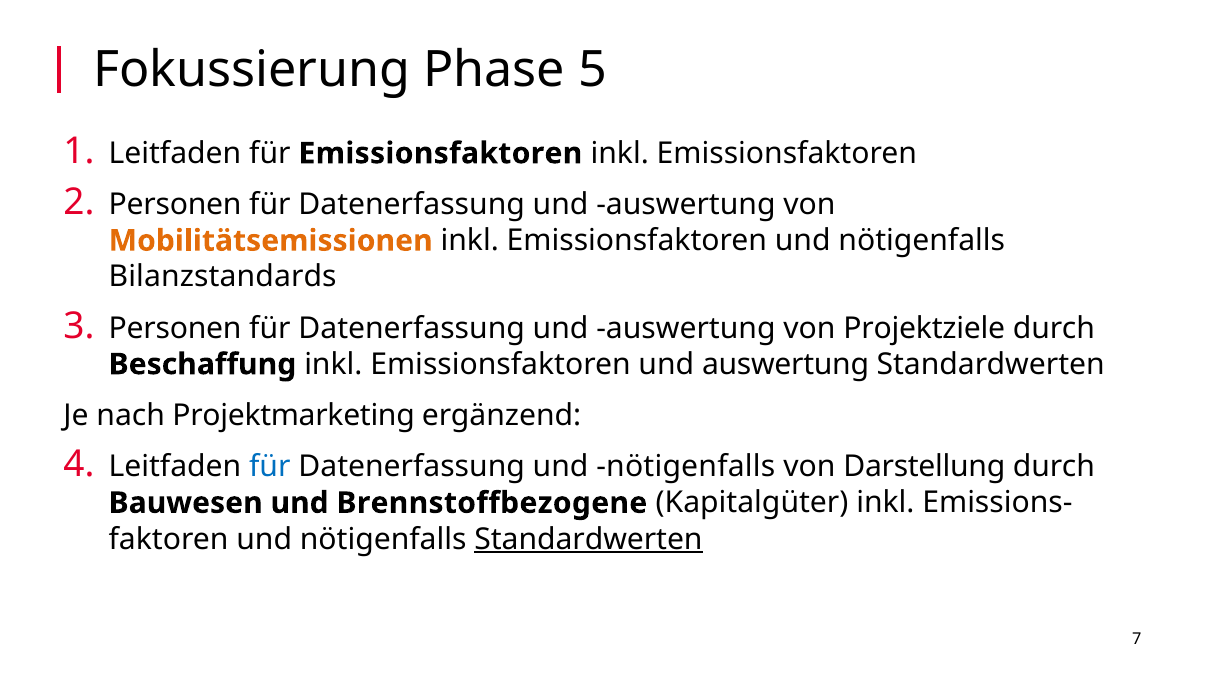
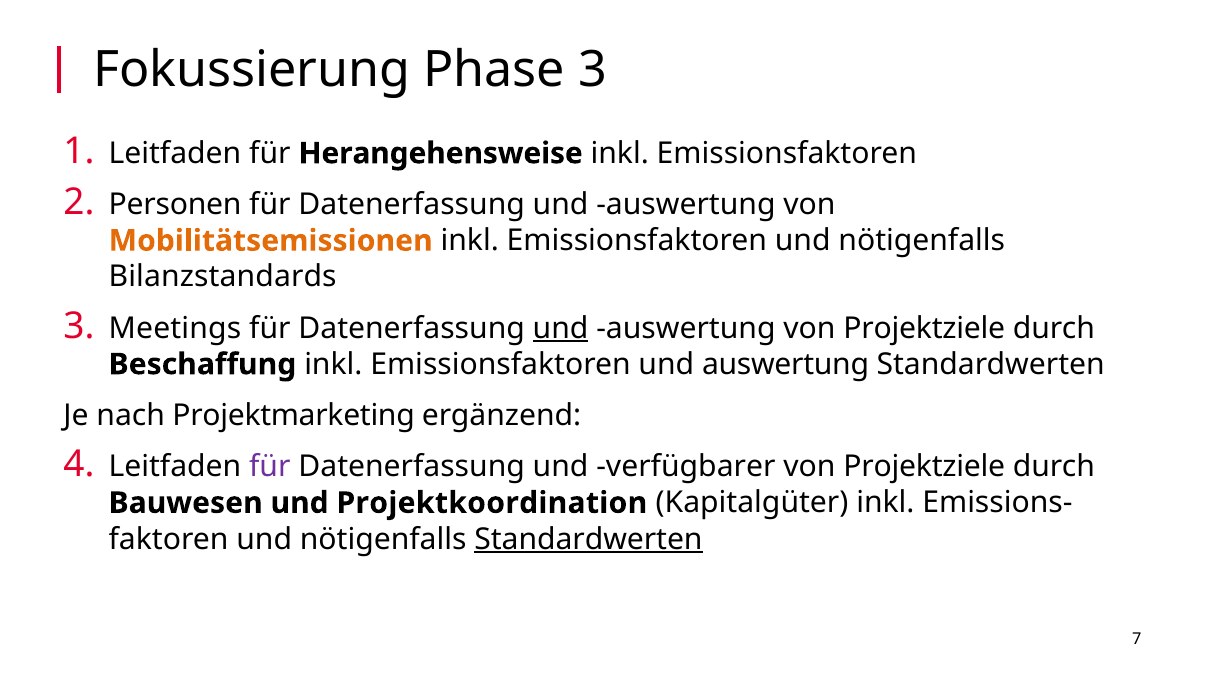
Phase 5: 5 -> 3 (593, 70)
für Emissionsfaktoren: Emissionsfaktoren -> Herangehensweise (441, 153)
Personen: Personen -> Meetings (175, 328)
und underline: none -> present (561, 328)
für colour: blue -> purple (270, 467)
Datenerfassung und nötigenfalls: nötigenfalls -> verfügbarer (686, 467)
Darstellung: Darstellung -> Projektziele (924, 467)
Brennstoffbezogene: Brennstoffbezogene -> Projektkoordination (492, 503)
